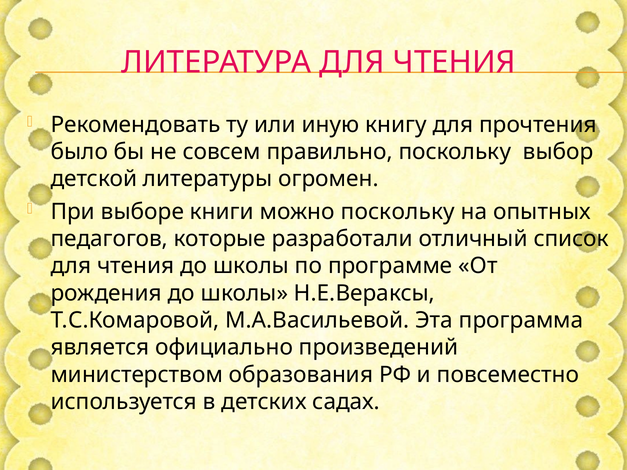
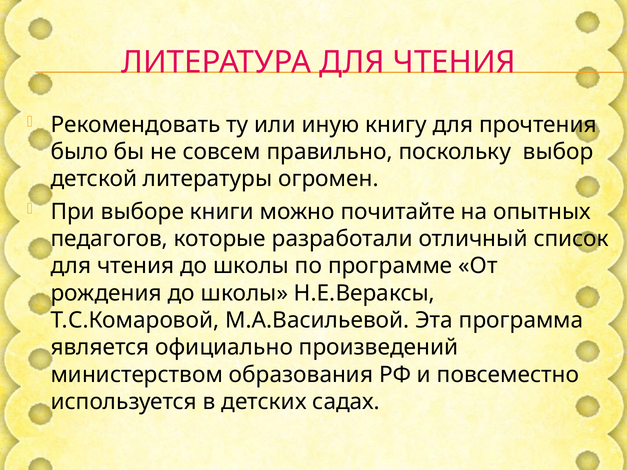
можно поскольку: поскольку -> почитайте (398, 212)
